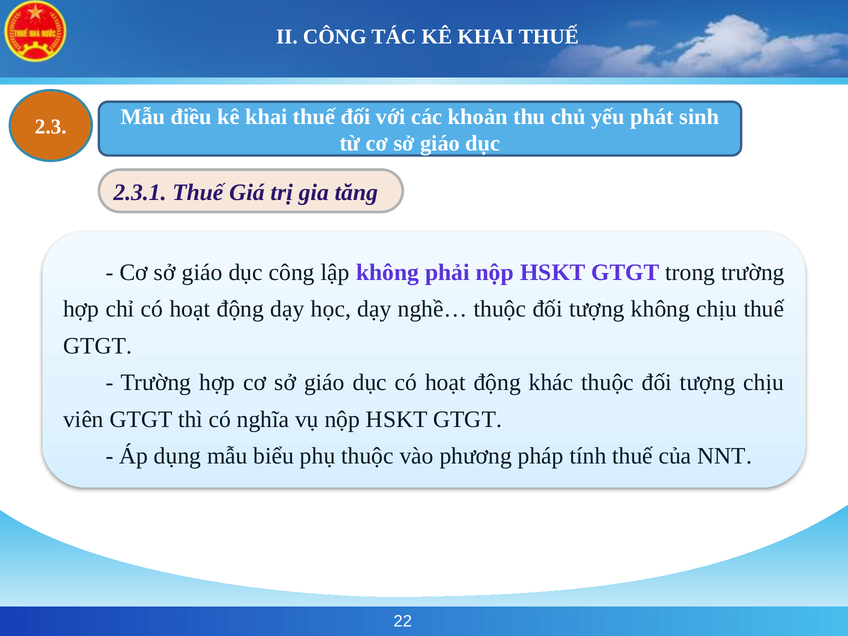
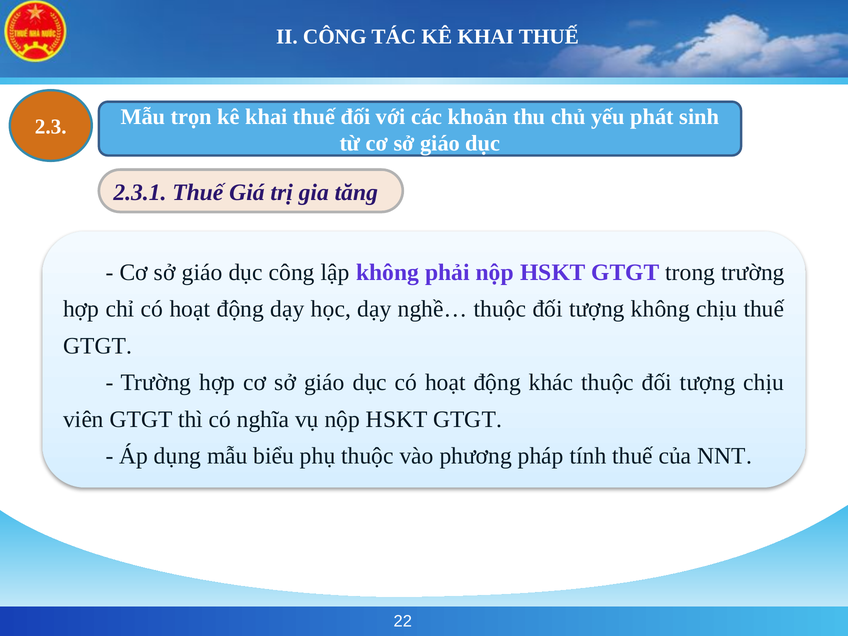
điều: điều -> trọn (191, 117)
